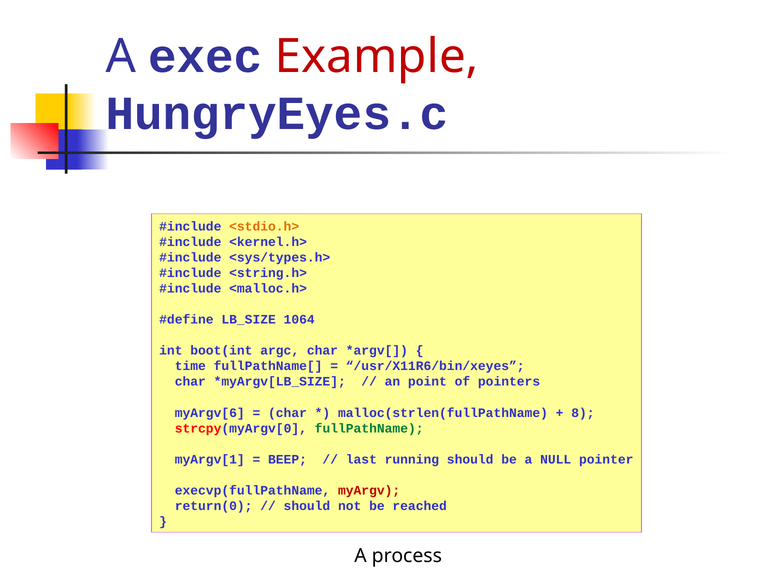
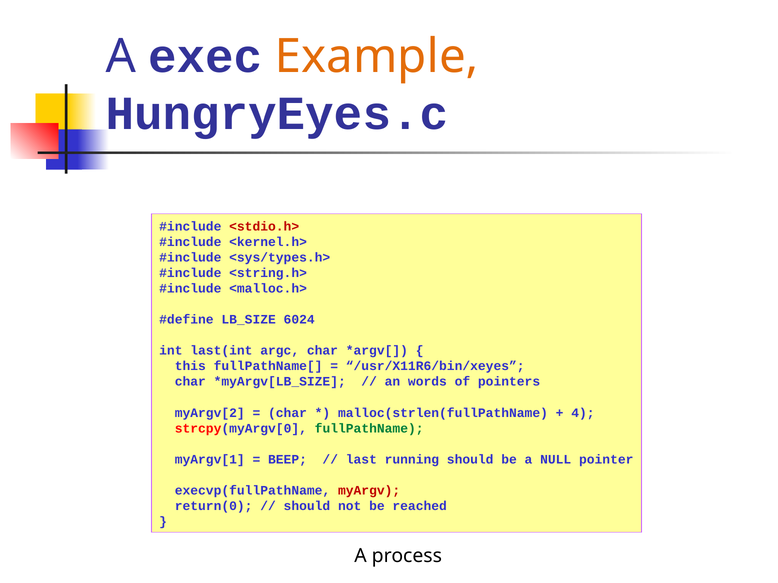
Example colour: red -> orange (377, 56)
<stdio.h> colour: orange -> red (264, 226)
1064: 1064 -> 6024 (299, 320)
boot(int: boot(int -> last(int (221, 351)
time: time -> this (190, 366)
point: point -> words (427, 382)
myArgv[6: myArgv[6 -> myArgv[2 (210, 413)
8: 8 -> 4 (583, 413)
